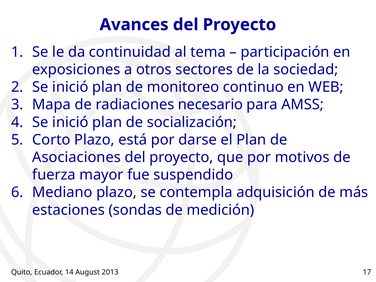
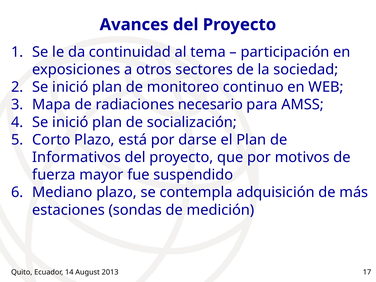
Asociaciones: Asociaciones -> Informativos (77, 157)
